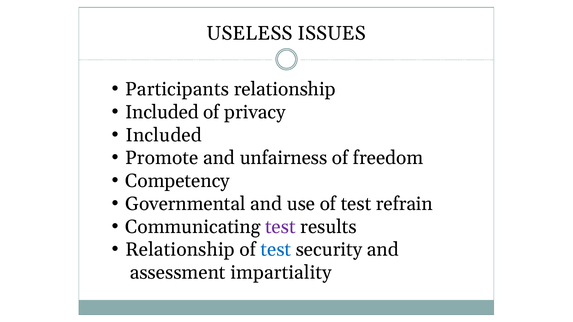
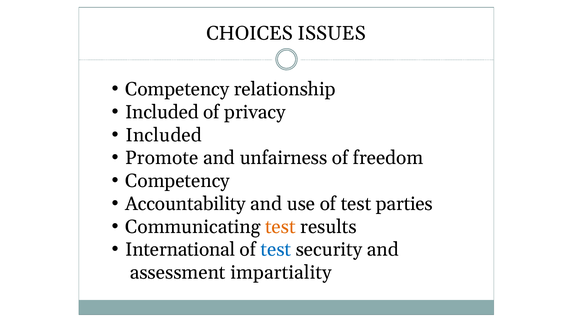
USELESS: USELESS -> CHOICES (250, 33)
Participants: Participants -> Competency (177, 89)
Governmental: Governmental -> Accountability (185, 204)
refrain: refrain -> parties (404, 204)
test colour: purple -> orange (280, 227)
Relationship: Relationship -> International (180, 250)
